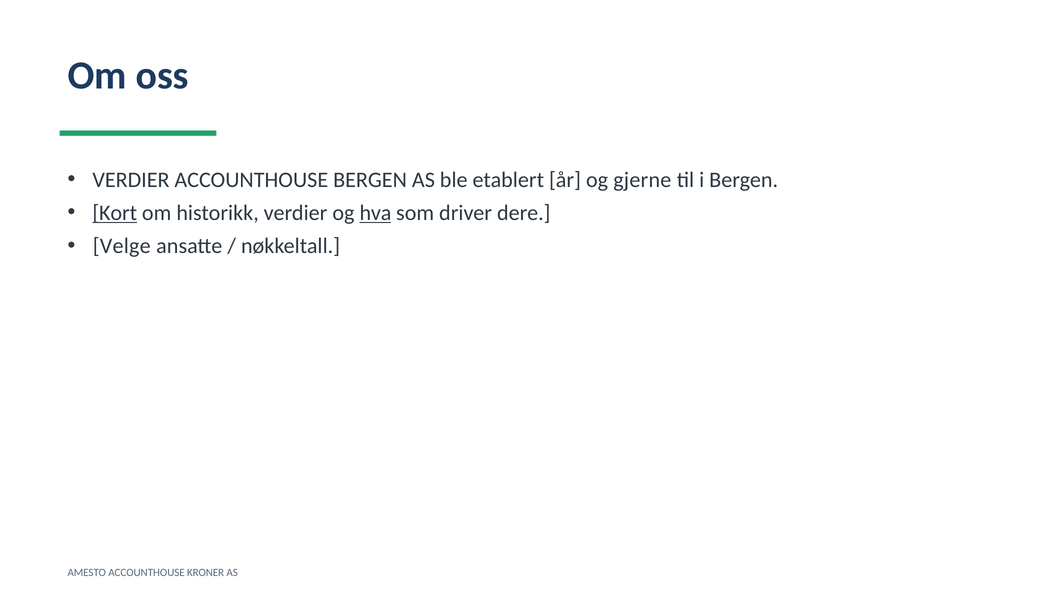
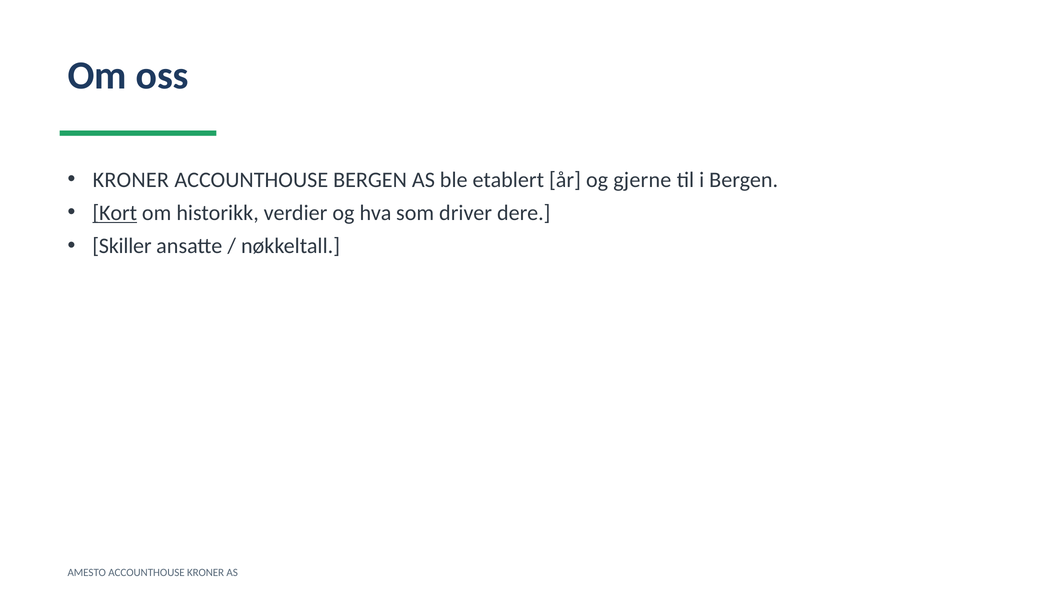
VERDIER: VERDIER -> KRONER (131, 180)
hva underline: present -> none (375, 213)
Velge: Velge -> Skiller (122, 246)
